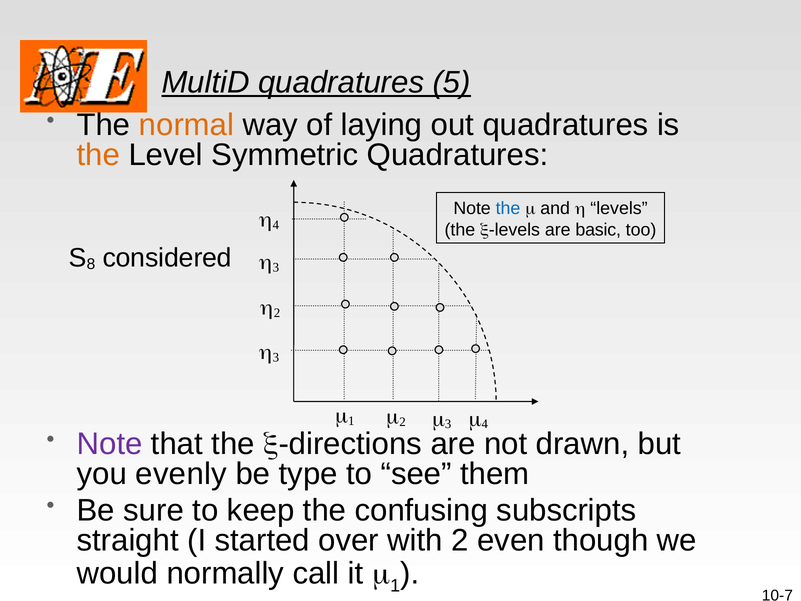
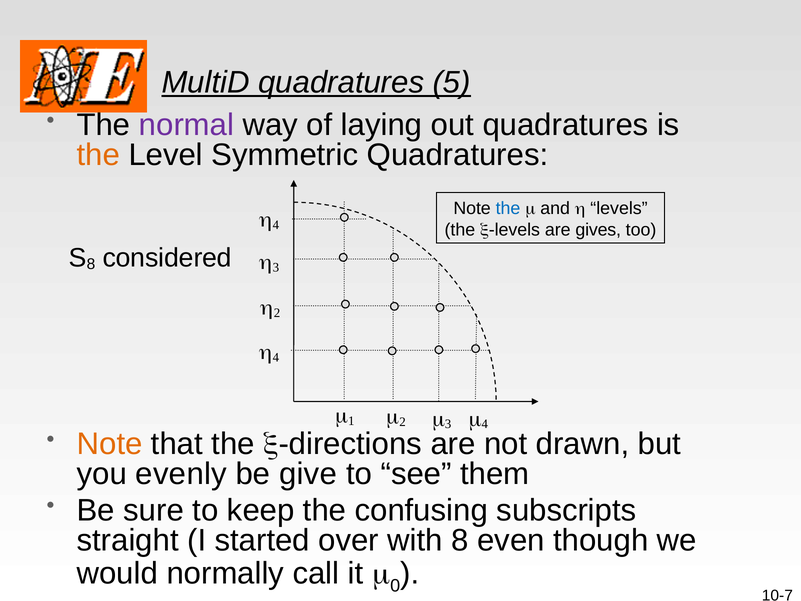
normal colour: orange -> purple (186, 125)
basic: basic -> gives (598, 230)
3: 3 -> 4 (276, 357)
Note colour: purple -> orange (110, 444)
type: type -> give (308, 474)
with 2: 2 -> 8 (460, 540)
1: 1 -> 0 (395, 585)
